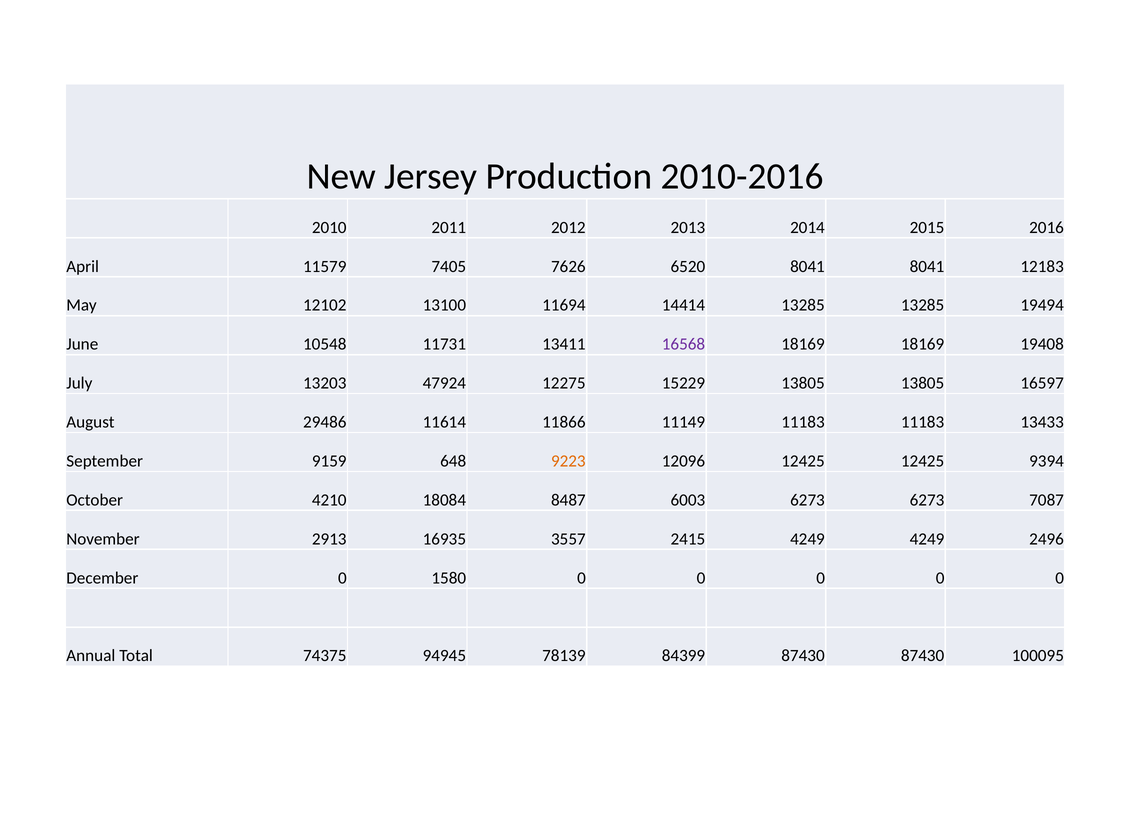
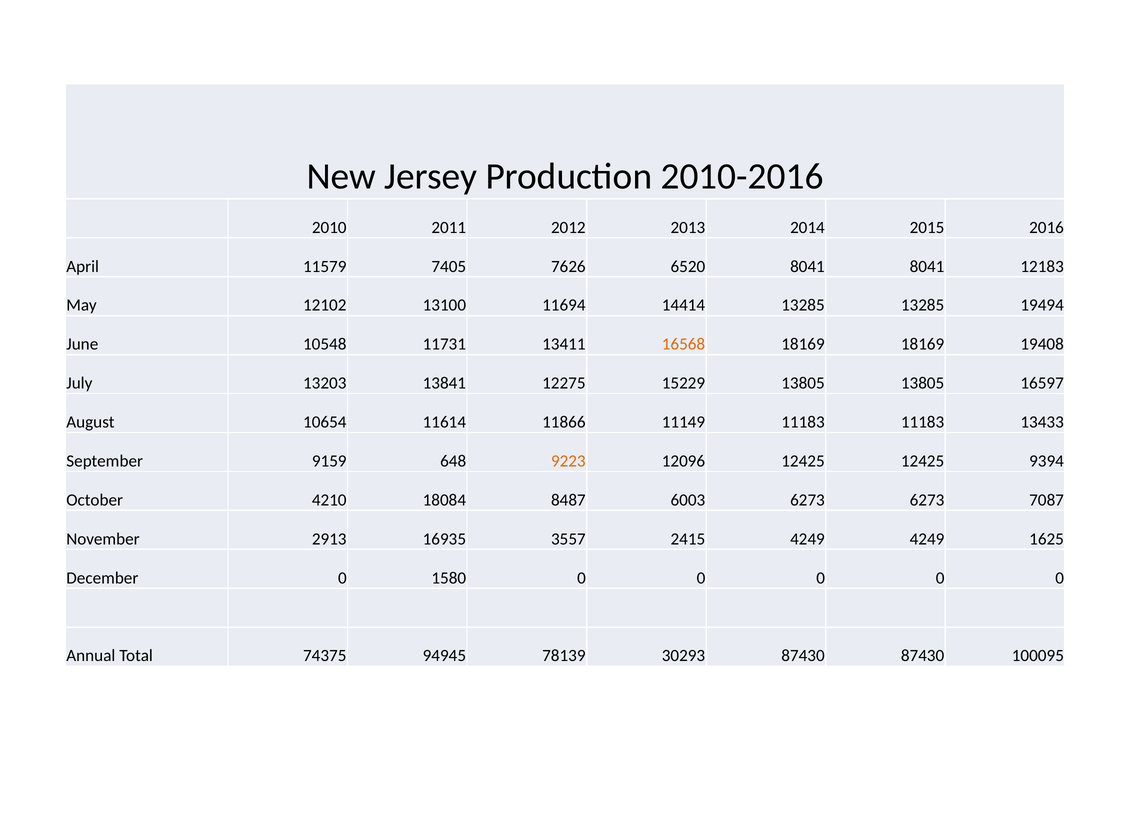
16568 colour: purple -> orange (683, 345)
47924: 47924 -> 13841 (444, 384)
29486: 29486 -> 10654 (325, 423)
2496: 2496 -> 1625 (1047, 539)
84399: 84399 -> 30293 (683, 656)
